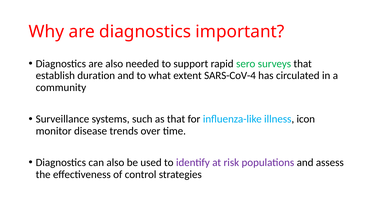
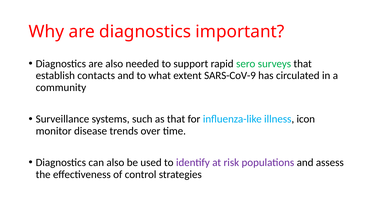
duration: duration -> contacts (96, 75)
SARS-CoV-4: SARS-CoV-4 -> SARS-CoV-9 (230, 75)
